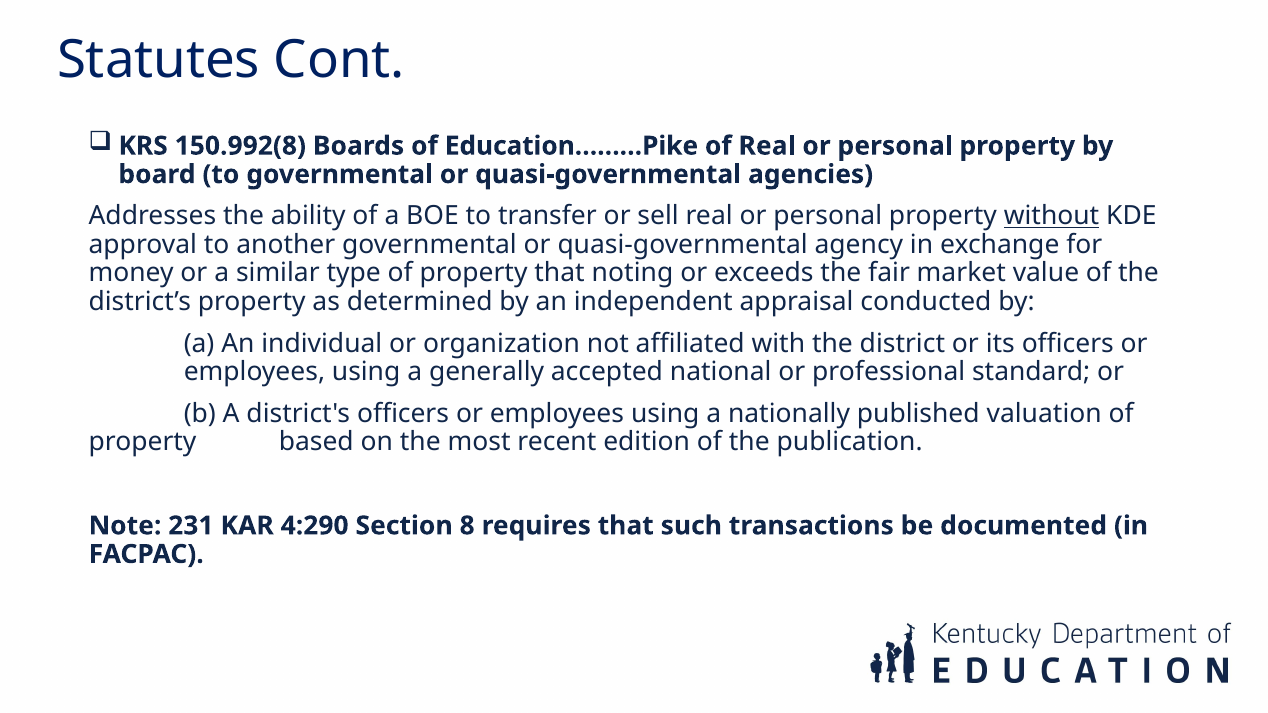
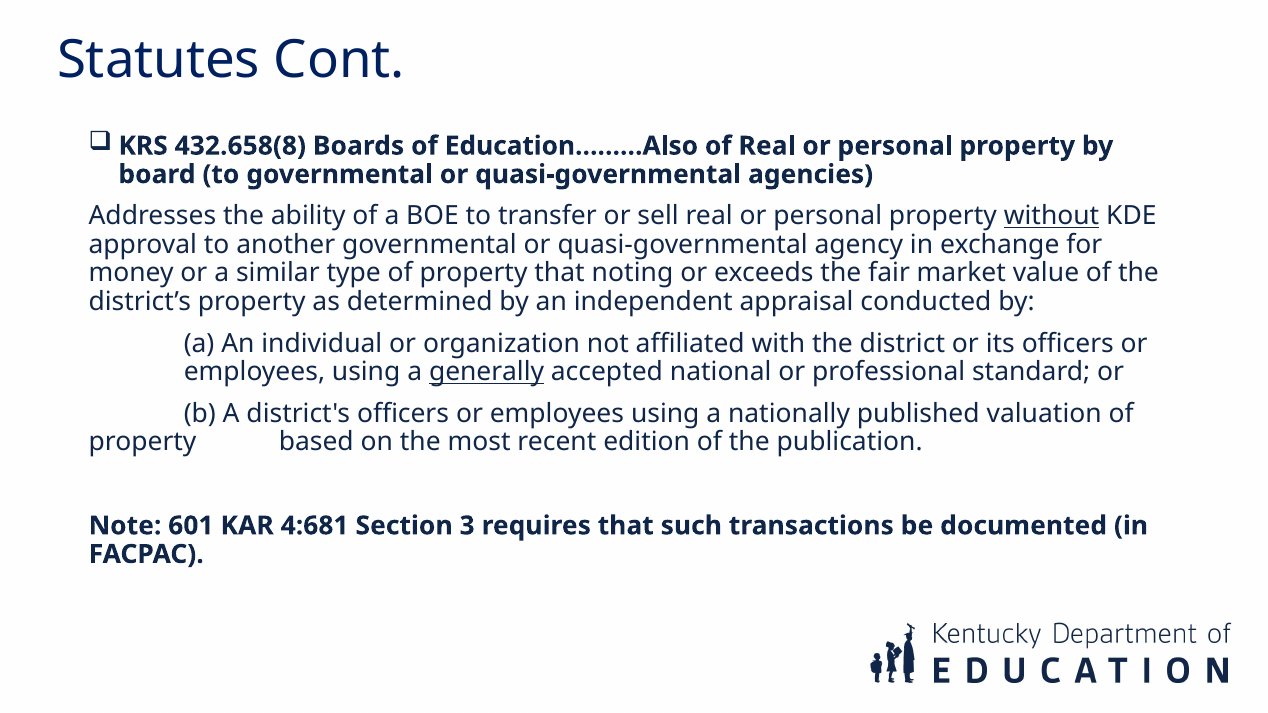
150.992(8: 150.992(8 -> 432.658(8 (240, 146)
Education………Pike: Education………Pike -> Education………Also (571, 146)
generally underline: none -> present (487, 372)
231: 231 -> 601 (191, 526)
4:290: 4:290 -> 4:681 (315, 526)
8: 8 -> 3 (467, 526)
